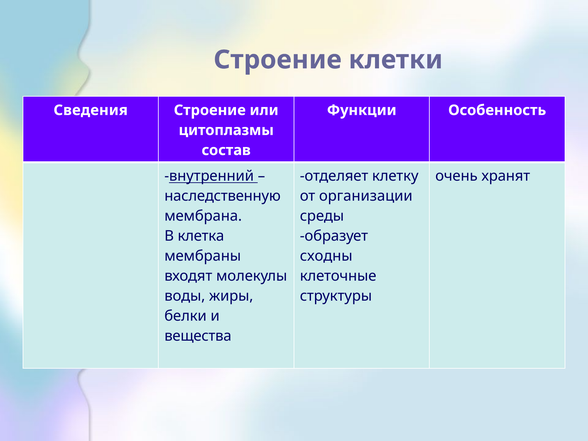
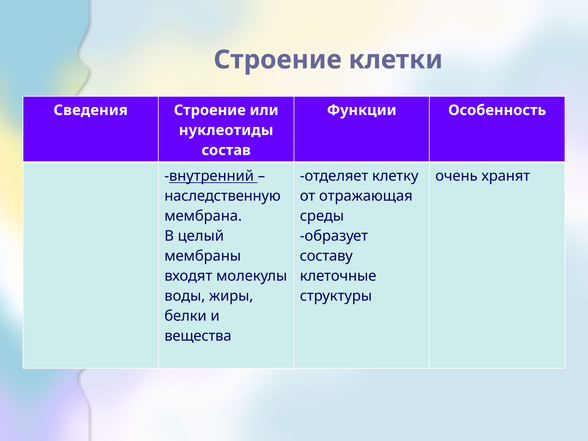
цитоплазмы: цитоплазмы -> нуклеотиды (226, 130)
организации: организации -> отражающая (366, 196)
клетка: клетка -> целый (201, 236)
сходны: сходны -> составу (326, 256)
